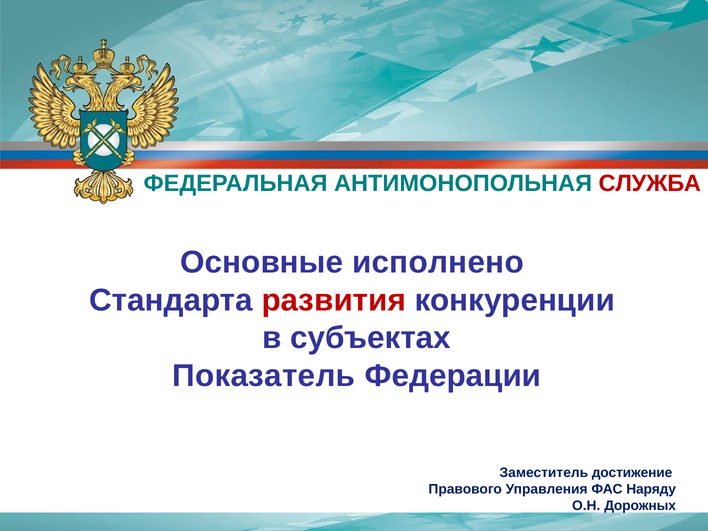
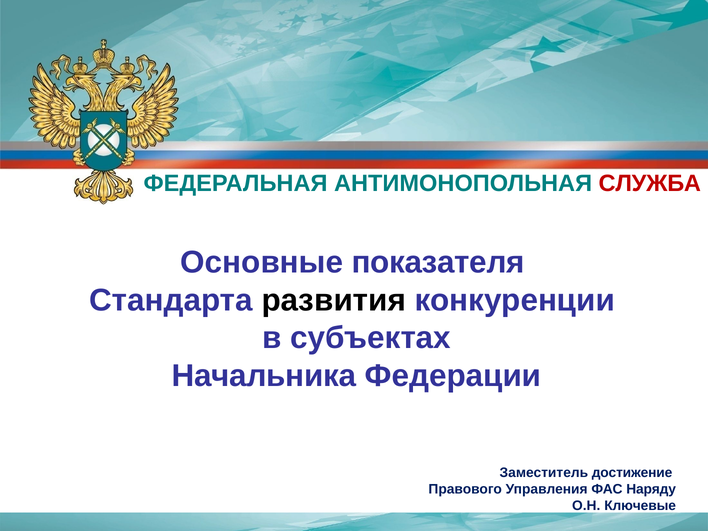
исполнено: исполнено -> показателя (438, 263)
развития colour: red -> black (334, 300)
Показатель: Показатель -> Начальника (264, 376)
Дорожных: Дорожных -> Ключевые (640, 506)
